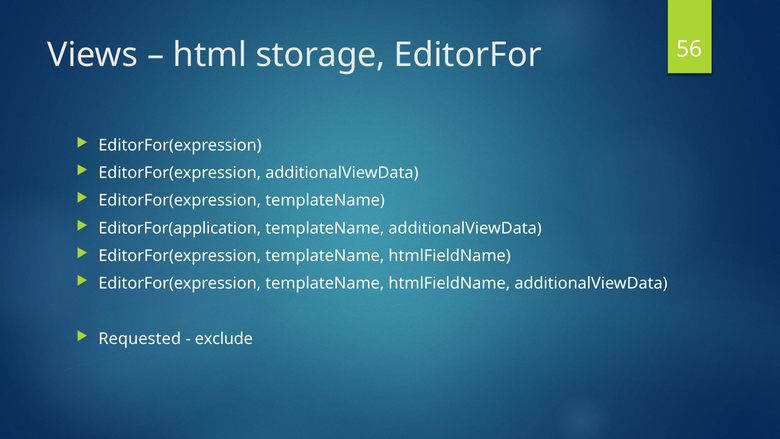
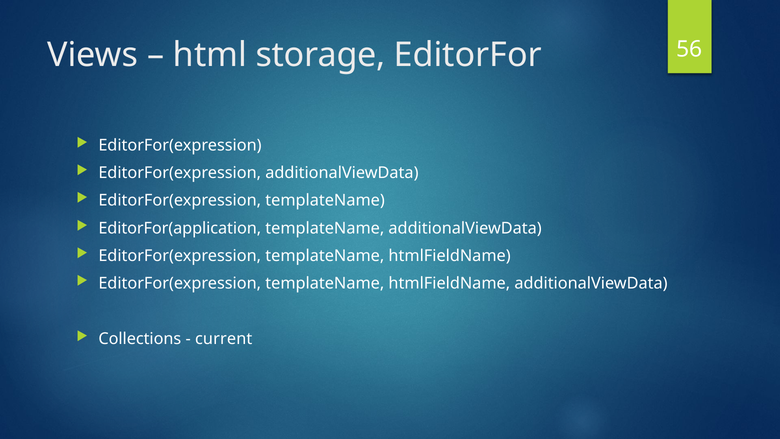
Requested: Requested -> Collections (140, 339)
exclude: exclude -> current (224, 339)
